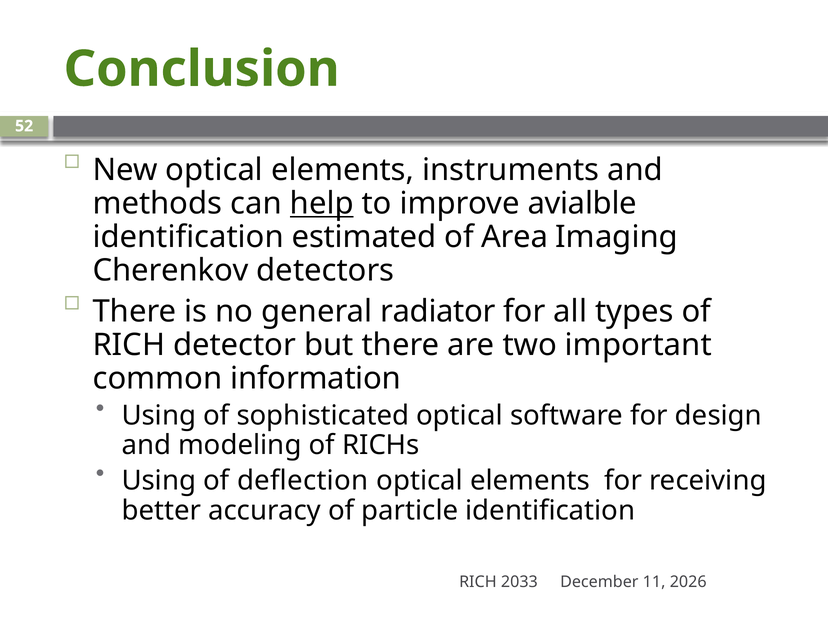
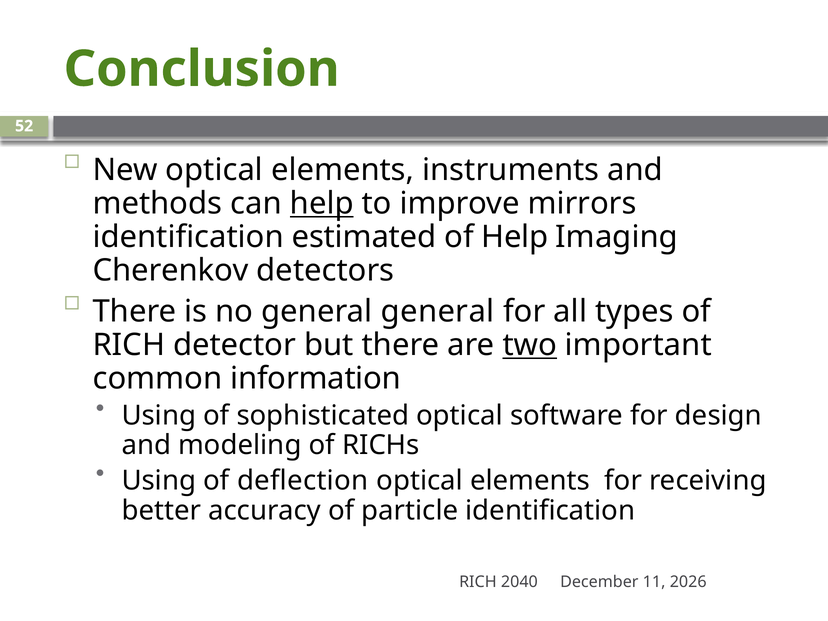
avialble: avialble -> mirrors (582, 203)
of Area: Area -> Help (515, 237)
general radiator: radiator -> general (438, 311)
two underline: none -> present (530, 345)
2033: 2033 -> 2040 (519, 582)
